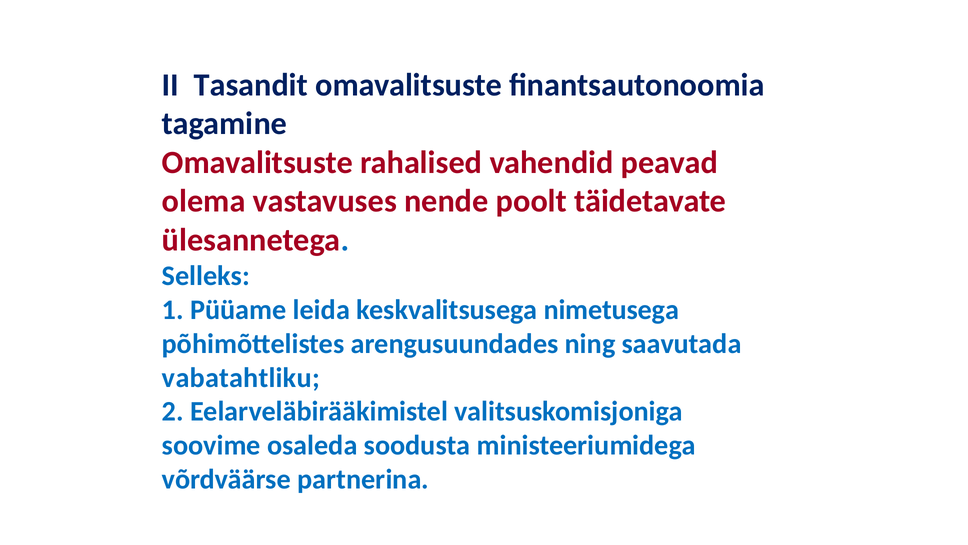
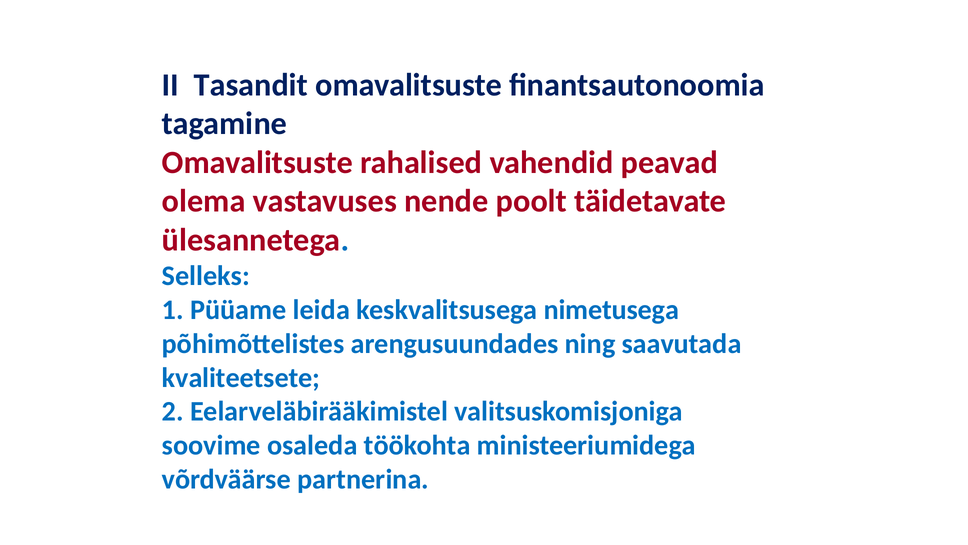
vabatahtliku: vabatahtliku -> kvaliteetsete (241, 377)
soodusta: soodusta -> töökohta (417, 445)
